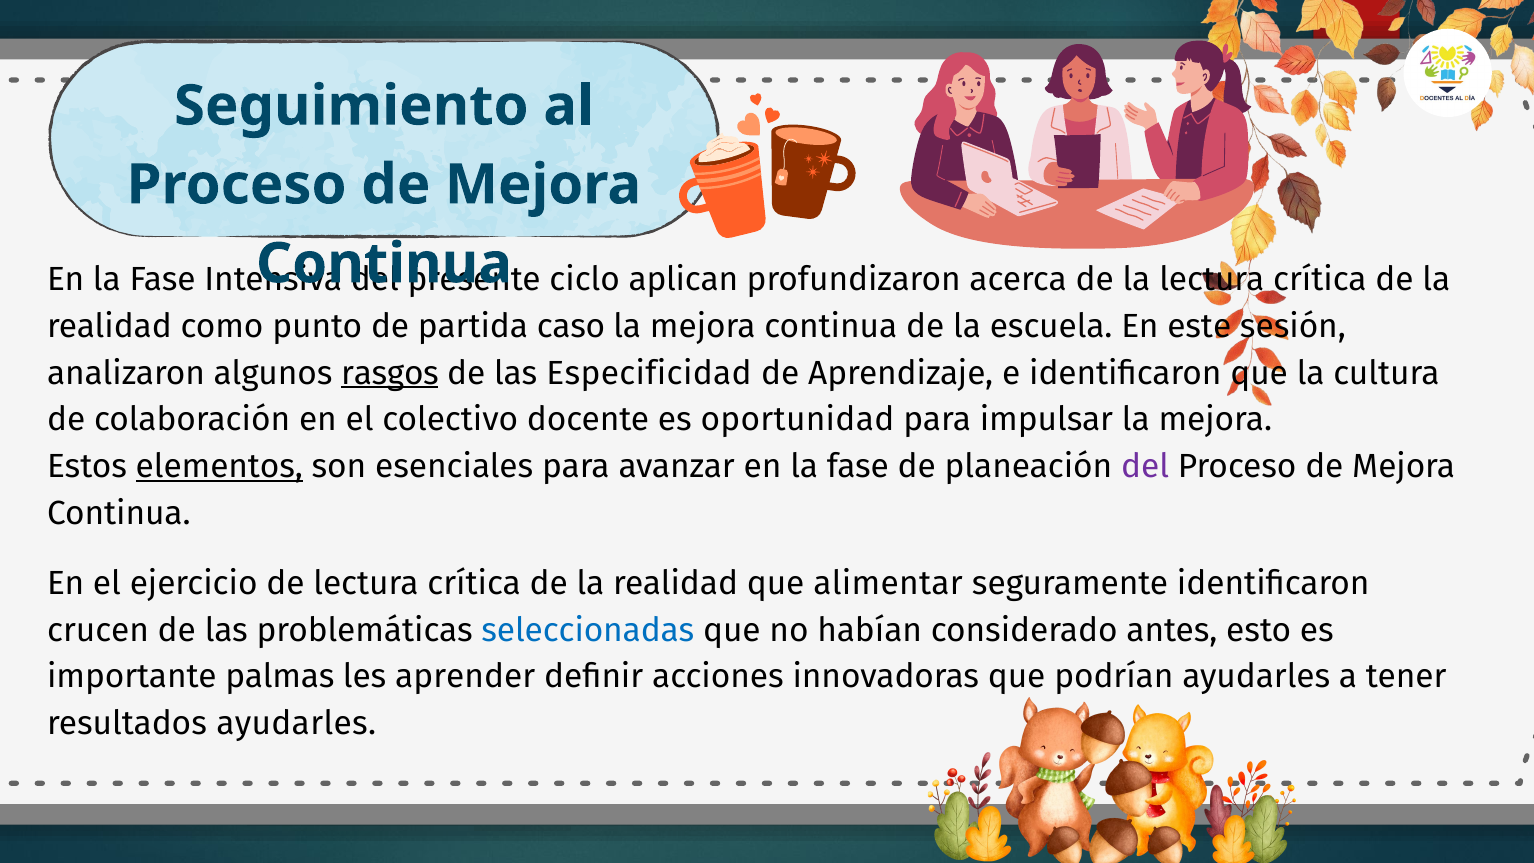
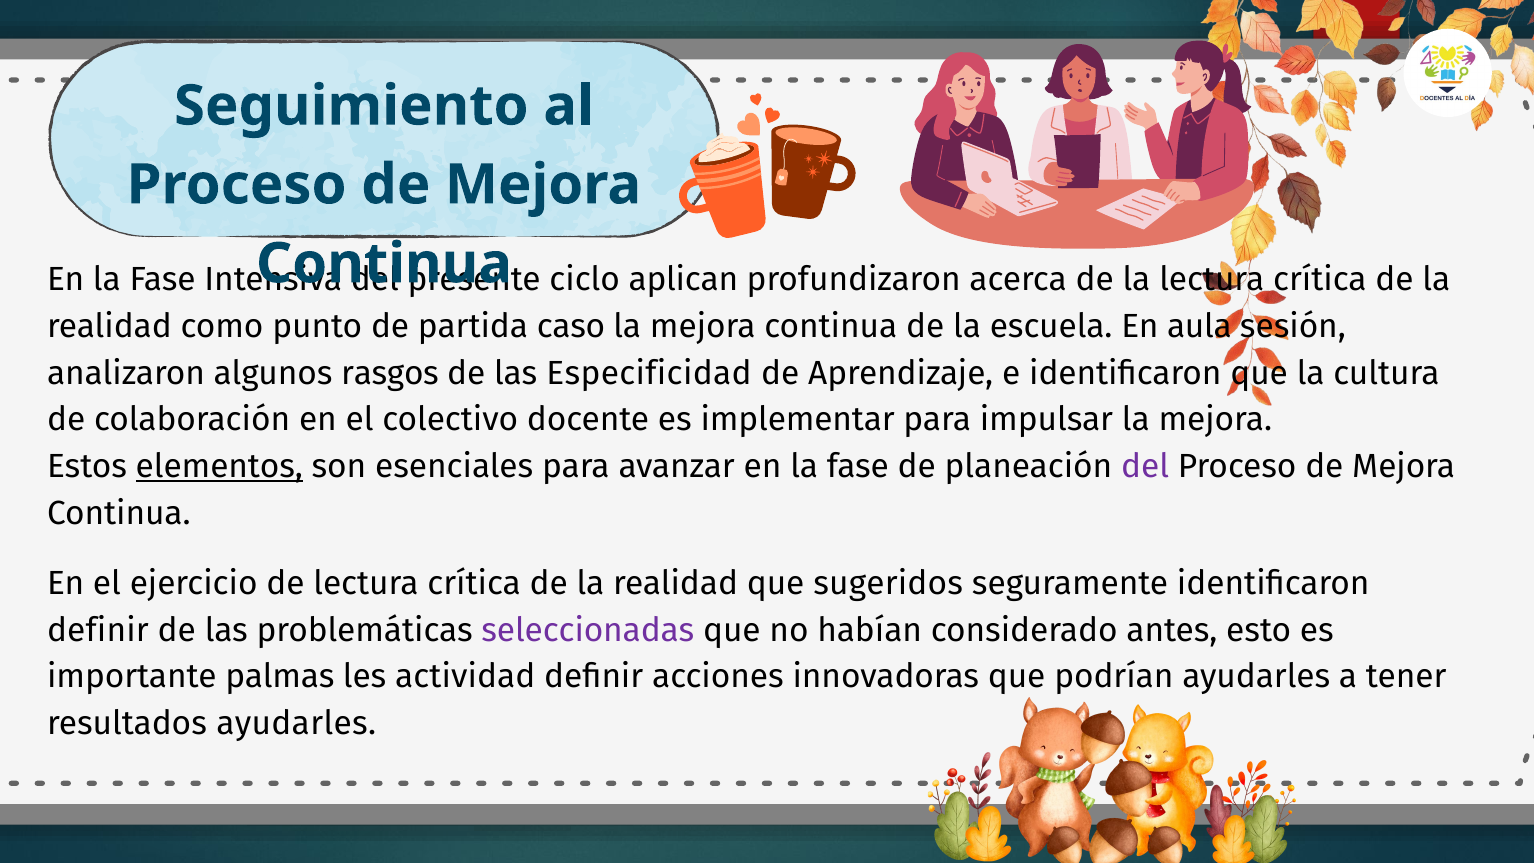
este: este -> aula (1199, 326)
rasgos underline: present -> none (390, 373)
oportunidad: oportunidad -> implementar (798, 420)
alimentar: alimentar -> sugeridos (888, 583)
crucen: crucen -> definir (98, 630)
seleccionadas colour: blue -> purple (588, 630)
aprender: aprender -> actividad (465, 677)
